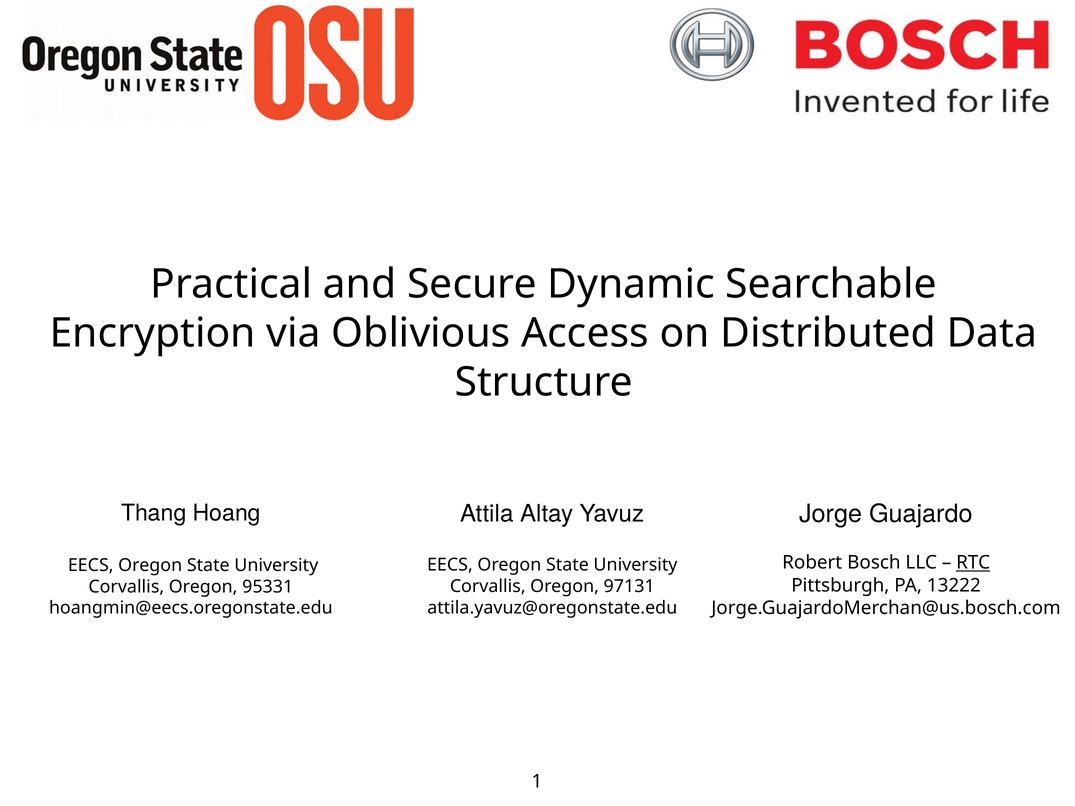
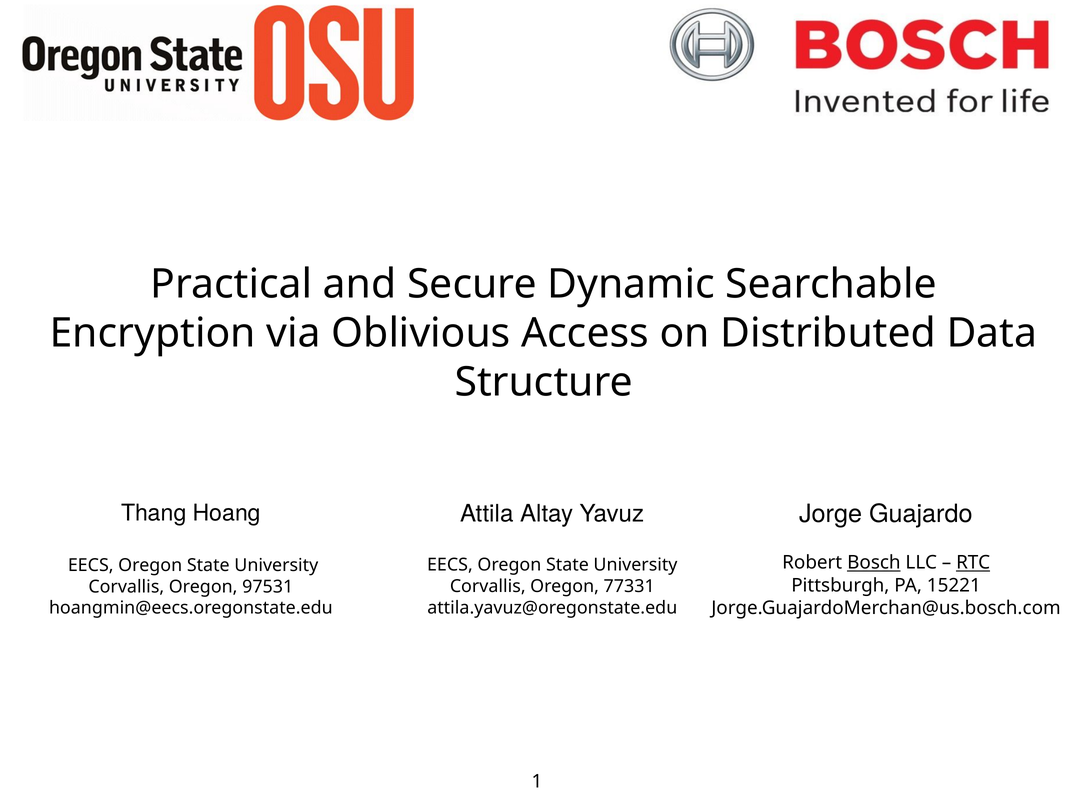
Bosch underline: none -> present (874, 563)
13222: 13222 -> 15221 (954, 586)
97131: 97131 -> 77331 (629, 587)
95331: 95331 -> 97531 (268, 587)
